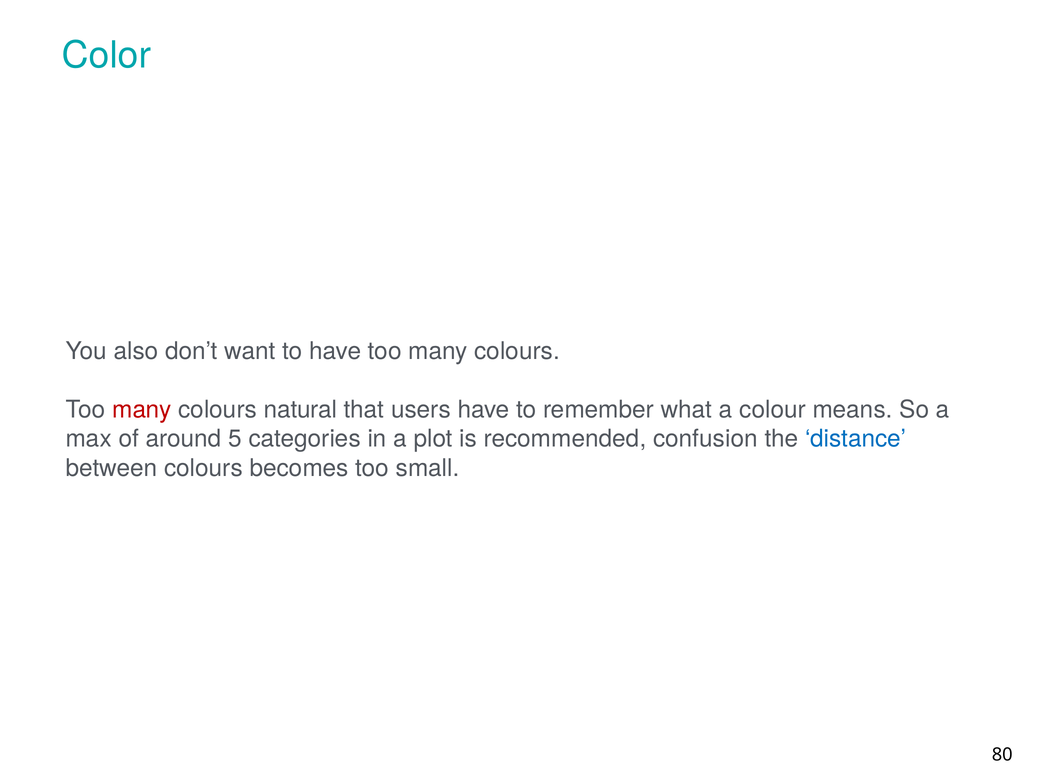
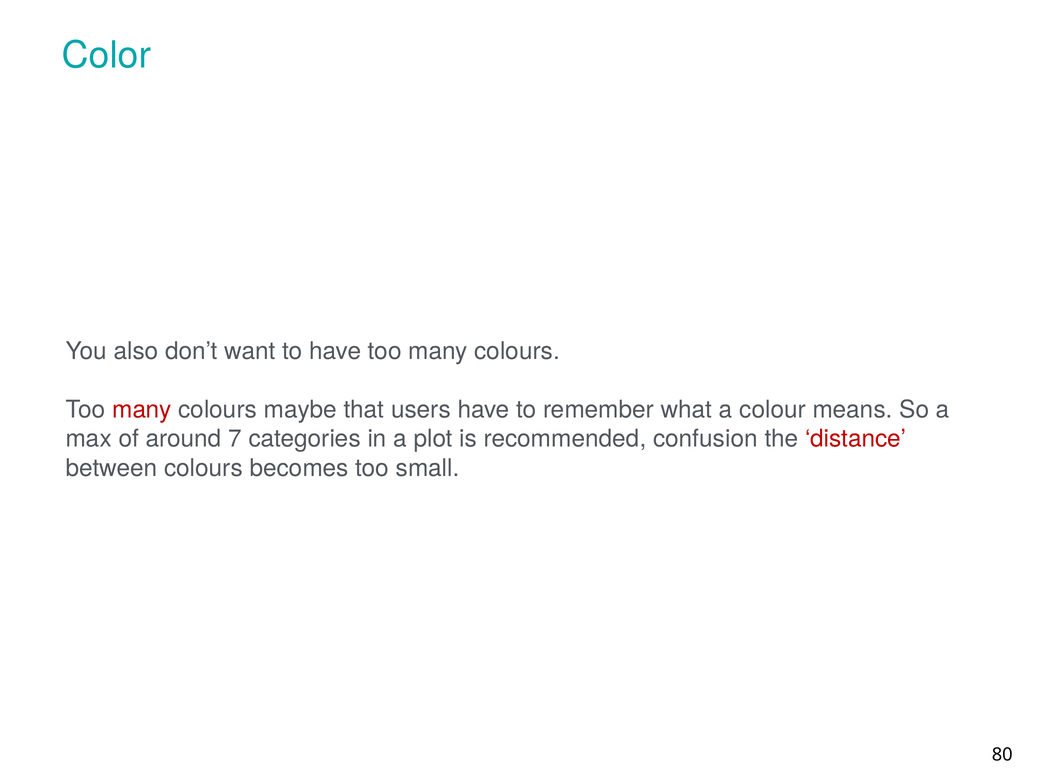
natural: natural -> maybe (300, 409)
5: 5 -> 7 (235, 439)
distance colour: blue -> red (856, 439)
